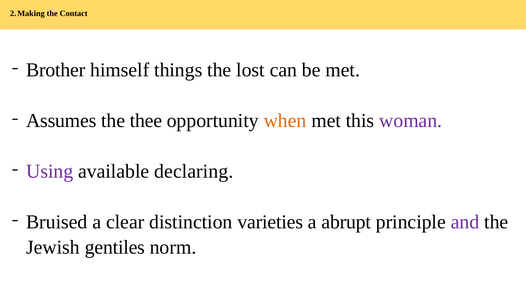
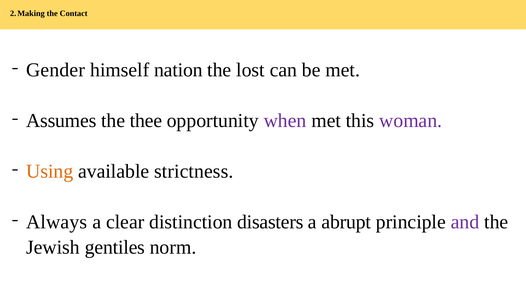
Brother: Brother -> Gender (56, 70)
things: things -> nation (178, 70)
when colour: orange -> purple (285, 121)
Using colour: purple -> orange (50, 171)
declaring: declaring -> strictness (194, 171)
Bruised: Bruised -> Always (57, 222)
varieties: varieties -> disasters (270, 222)
